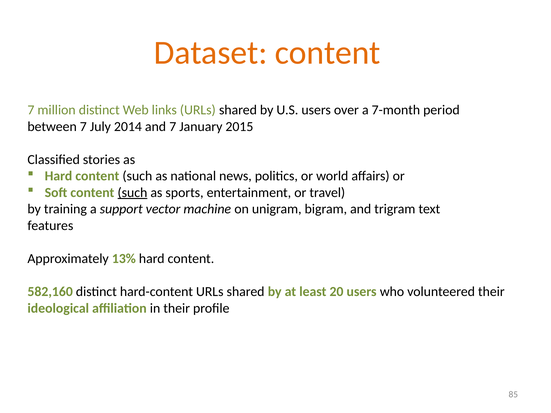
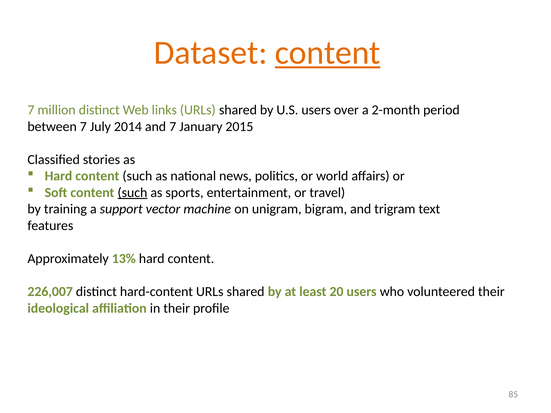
content underline: none -> present (328, 53)
7-month: 7-month -> 2-month (396, 110)
582,160: 582,160 -> 226,007 (50, 292)
